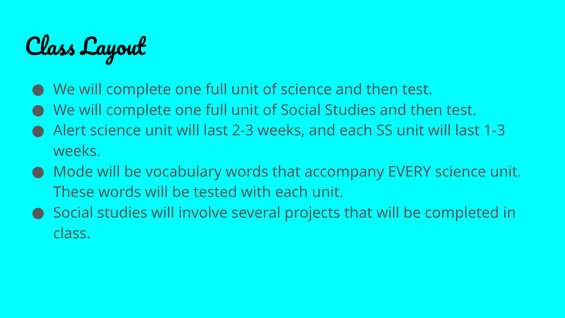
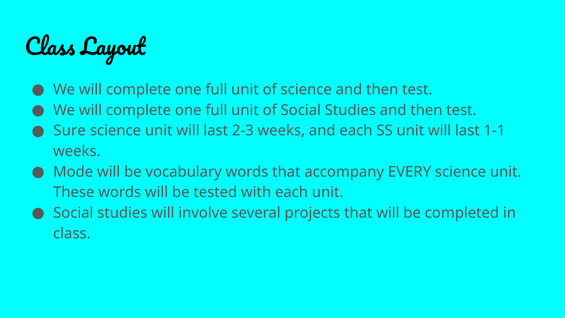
Alert: Alert -> Sure (70, 131)
1-3: 1-3 -> 1-1 (494, 131)
